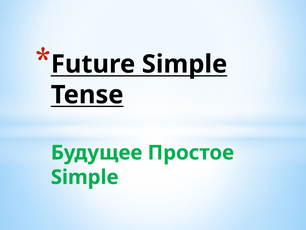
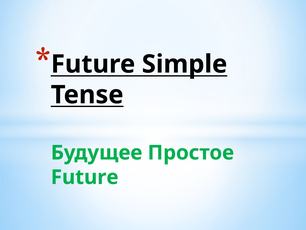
Simple: Simple -> Future (85, 177)
